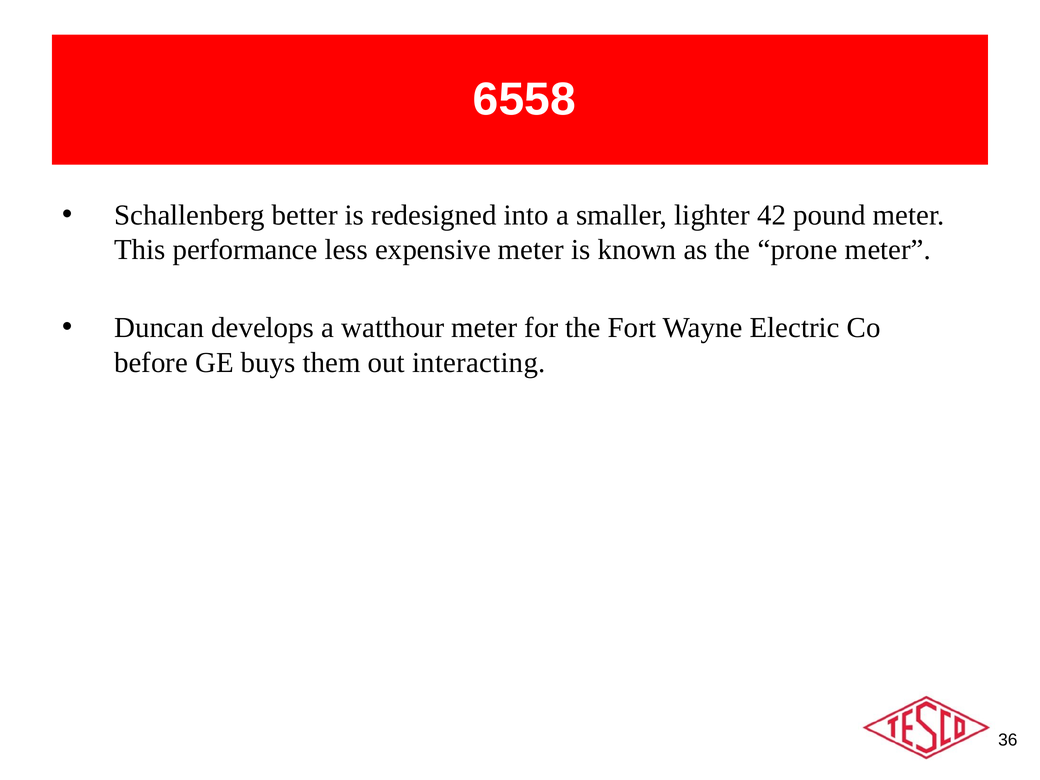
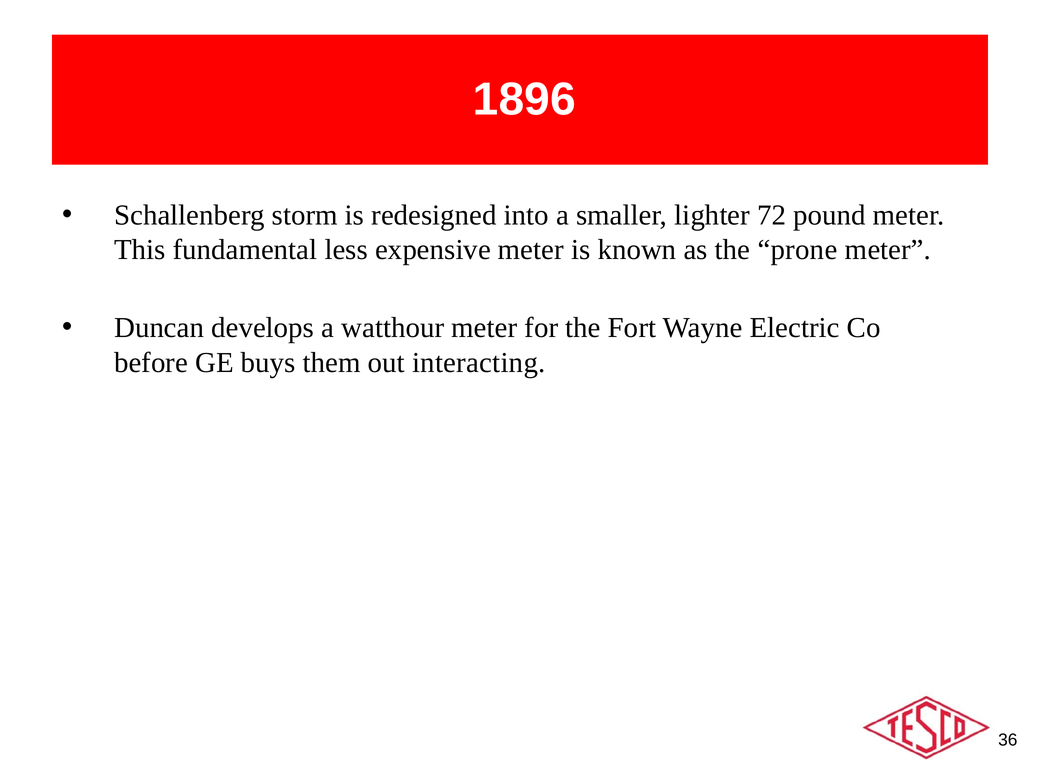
6558: 6558 -> 1896 (524, 100)
better: better -> storm (305, 215)
42: 42 -> 72 (772, 215)
performance: performance -> fundamental (245, 250)
